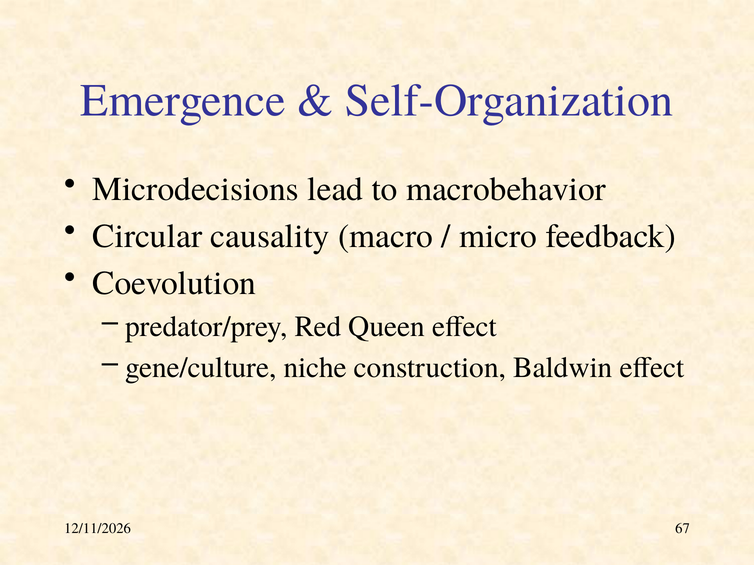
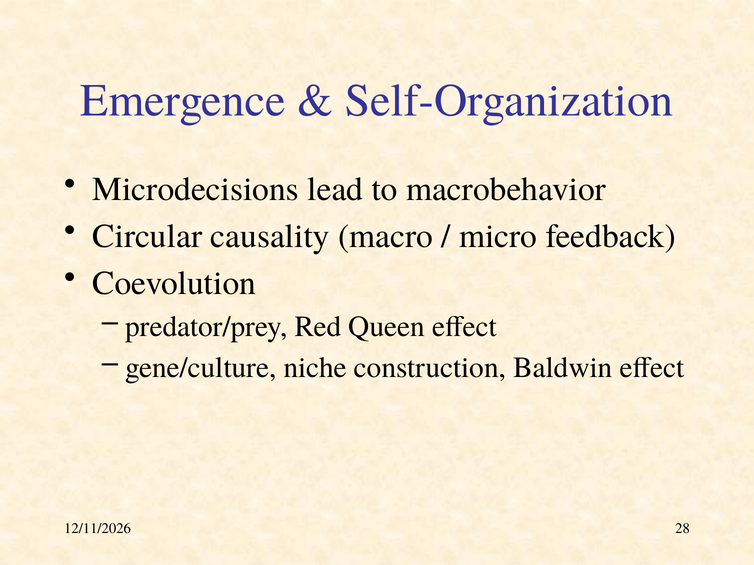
67: 67 -> 28 (683, 529)
